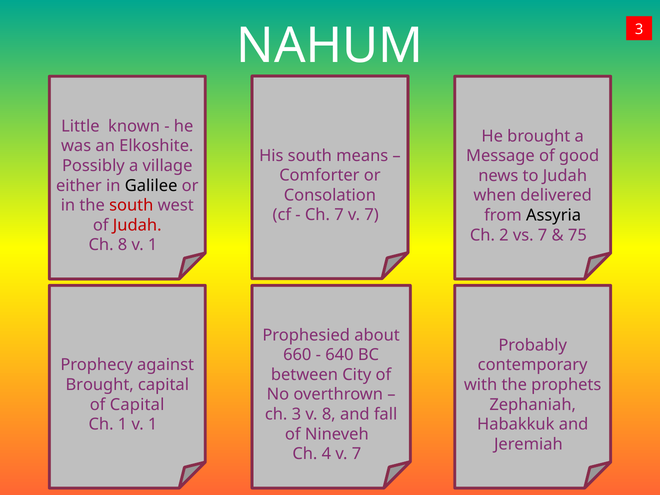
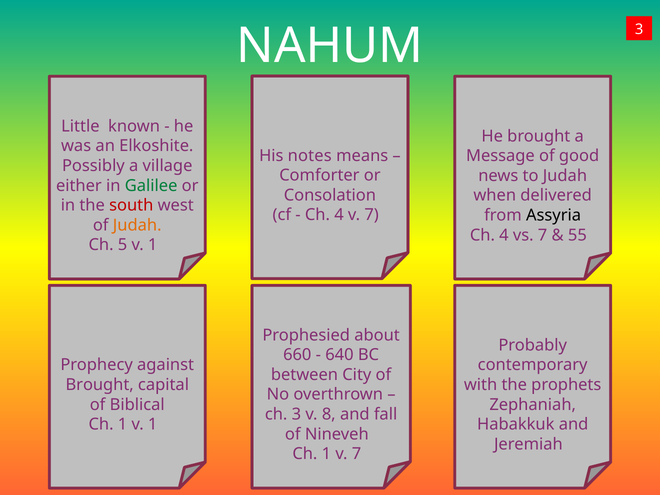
His south: south -> notes (310, 156)
Galilee colour: black -> green (151, 186)
7: 7 -> 4 (339, 215)
Judah colour: red -> orange (137, 225)
2: 2 -> 4 (504, 235)
75: 75 -> 55 (577, 235)
Ch 8: 8 -> 5 (123, 245)
of Capital: Capital -> Biblical (137, 405)
4: 4 -> 1 (326, 454)
